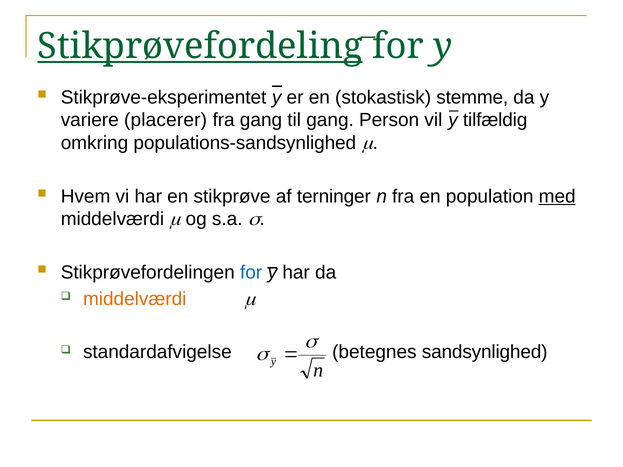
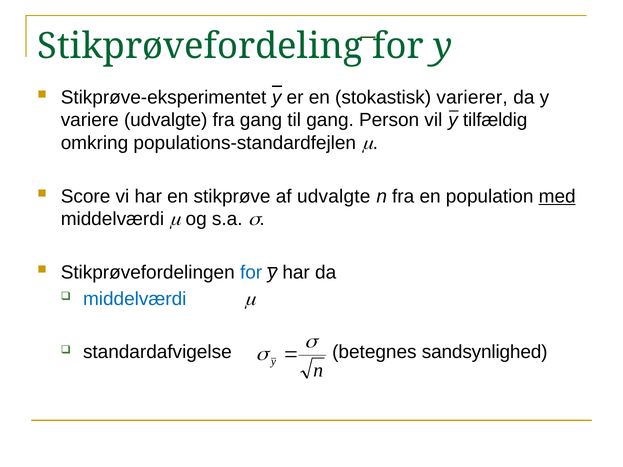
Stikprøvefordeling underline: present -> none (200, 46)
stemme: stemme -> varierer (472, 97)
variere placerer: placerer -> udvalgte (166, 120)
populations-sandsynlighed: populations-sandsynlighed -> populations-standardfejlen (245, 143)
Hvem: Hvem -> Score (86, 196)
af terninger: terninger -> udvalgte (334, 196)
middelværdi colour: orange -> blue (135, 299)
